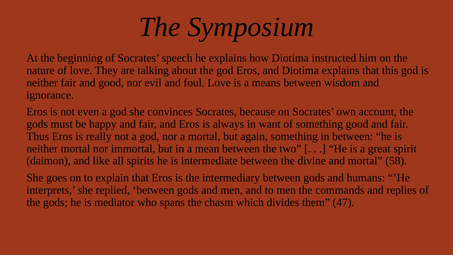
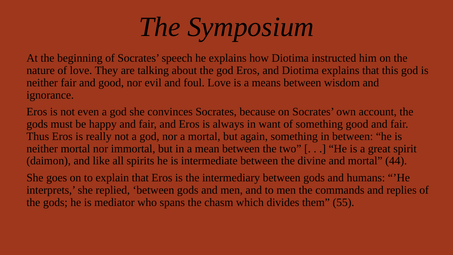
58: 58 -> 44 (396, 161)
47: 47 -> 55 (343, 202)
